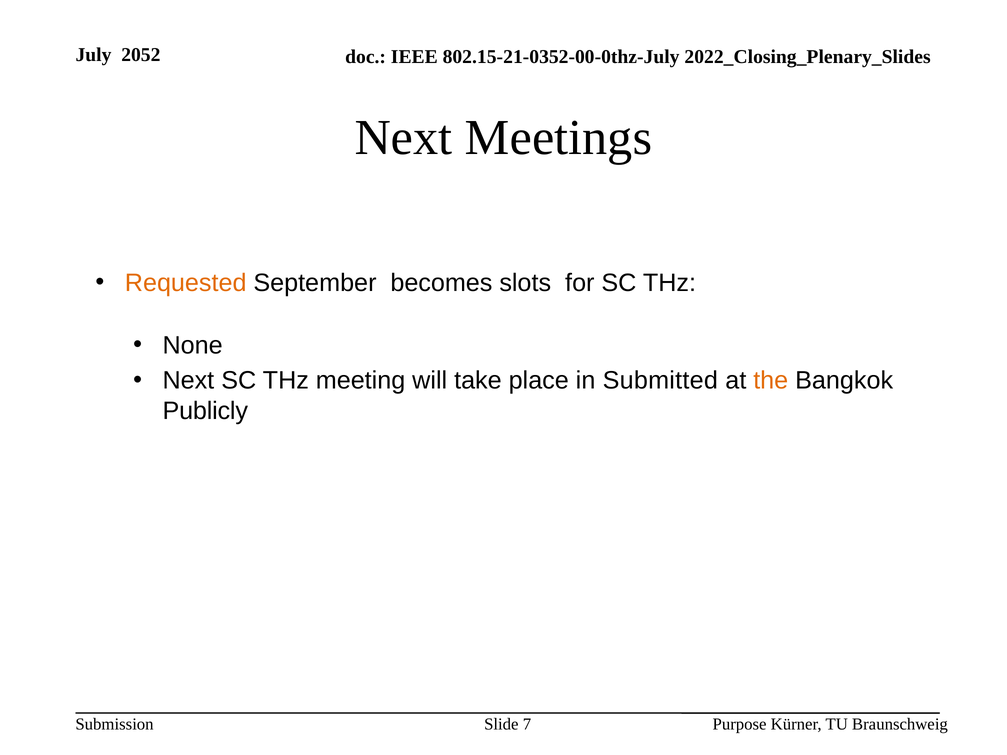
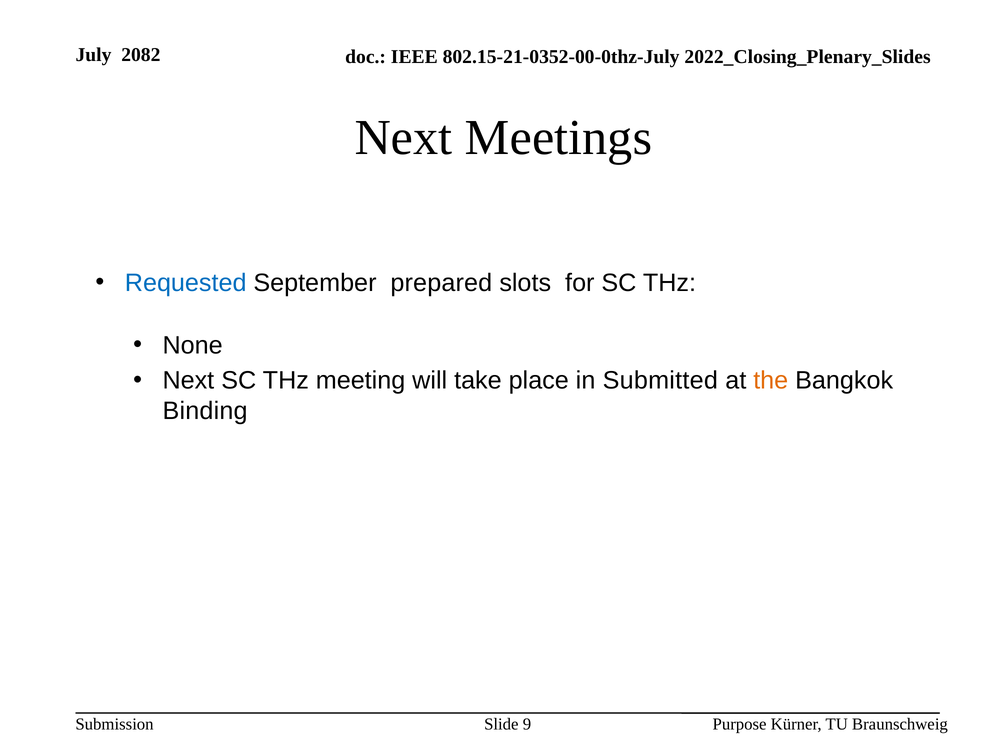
2052: 2052 -> 2082 (141, 55)
Requested colour: orange -> blue (186, 283)
becomes: becomes -> prepared (441, 283)
Publicly: Publicly -> Binding (205, 411)
7: 7 -> 9 (527, 724)
